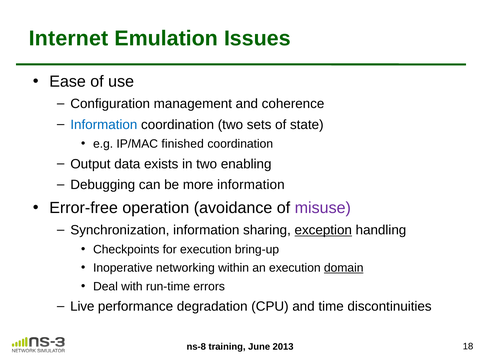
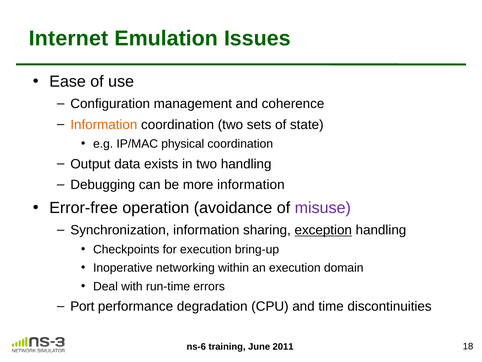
Information colour: blue -> orange (104, 124)
finished: finished -> physical (183, 144)
two enabling: enabling -> handling (246, 164)
domain underline: present -> none (344, 268)
Live: Live -> Port (82, 306)
ns-8: ns-8 -> ns-6 (196, 346)
2013: 2013 -> 2011 (283, 346)
